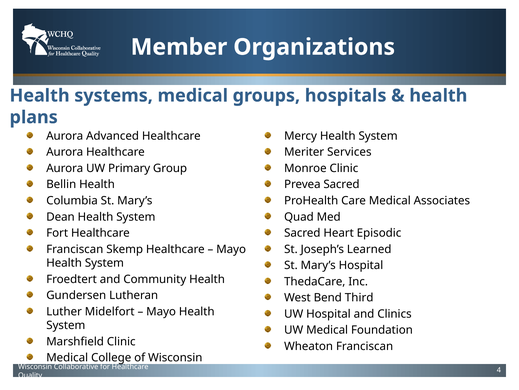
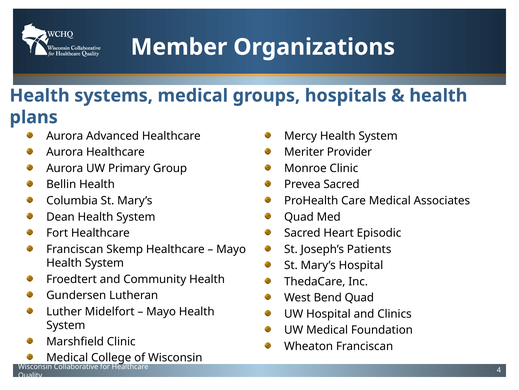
Services: Services -> Provider (349, 152)
Learned: Learned -> Patients (369, 249)
Bend Third: Third -> Quad (359, 297)
